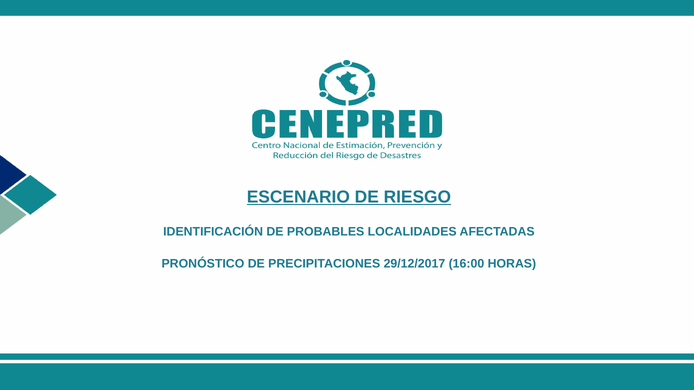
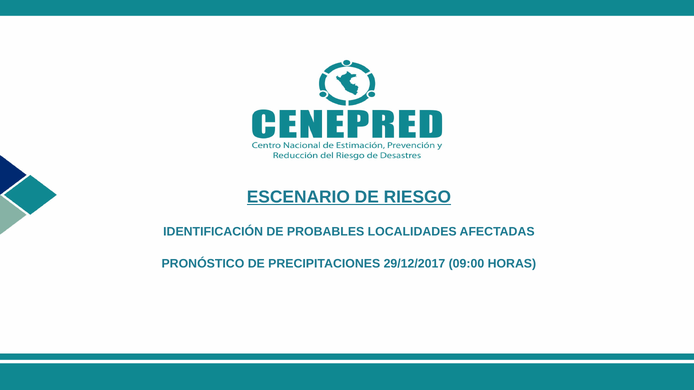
16:00: 16:00 -> 09:00 (466, 264)
